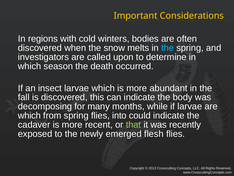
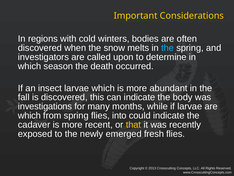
decomposing: decomposing -> investigations (45, 106)
that colour: light green -> yellow (133, 124)
flesh: flesh -> fresh (154, 134)
